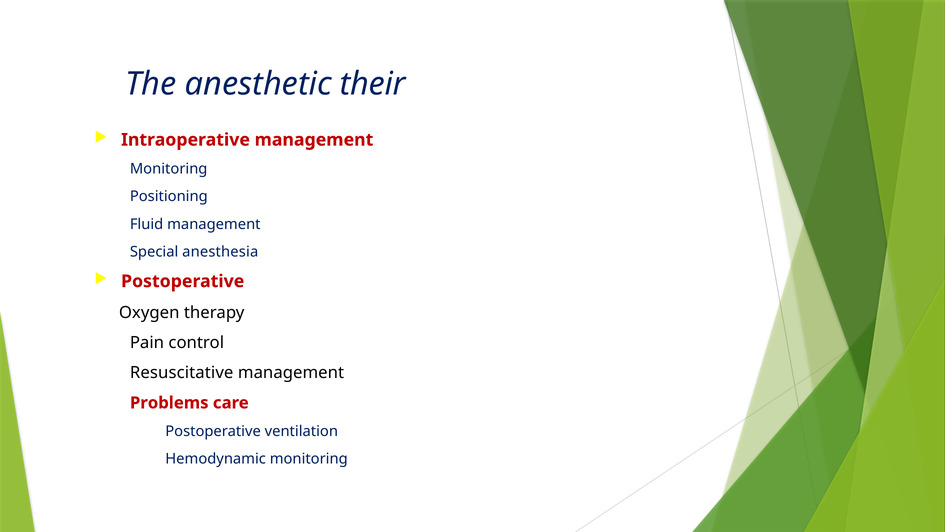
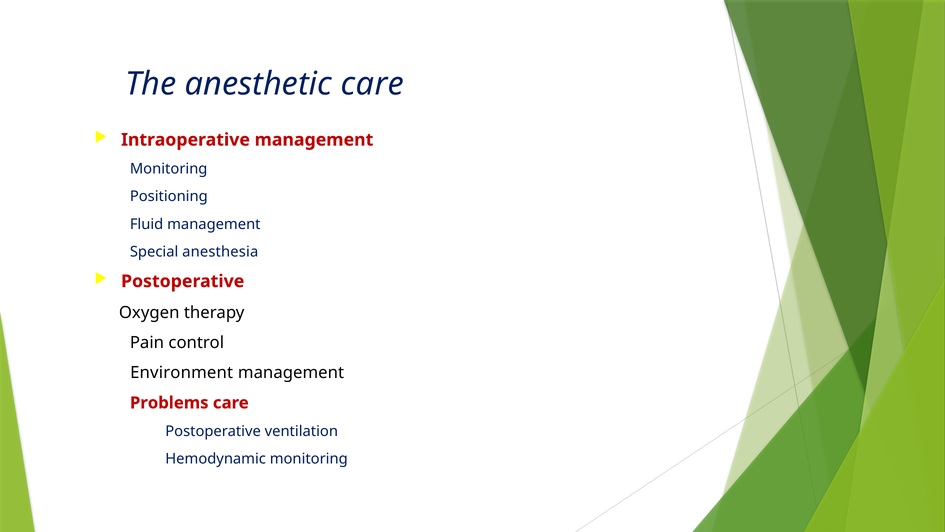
anesthetic their: their -> care (372, 84)
Resuscitative: Resuscitative -> Environment (182, 373)
